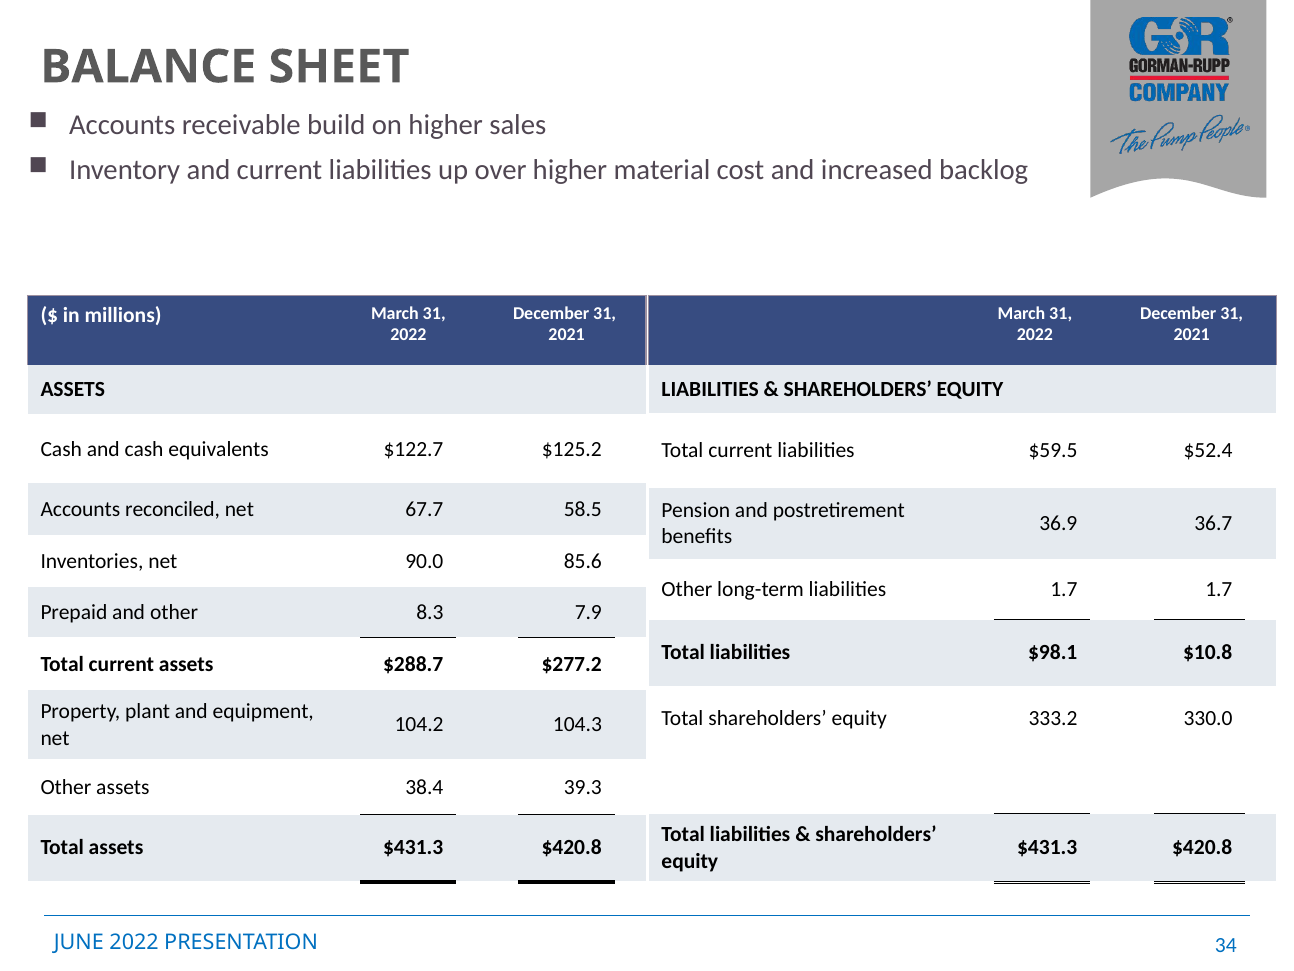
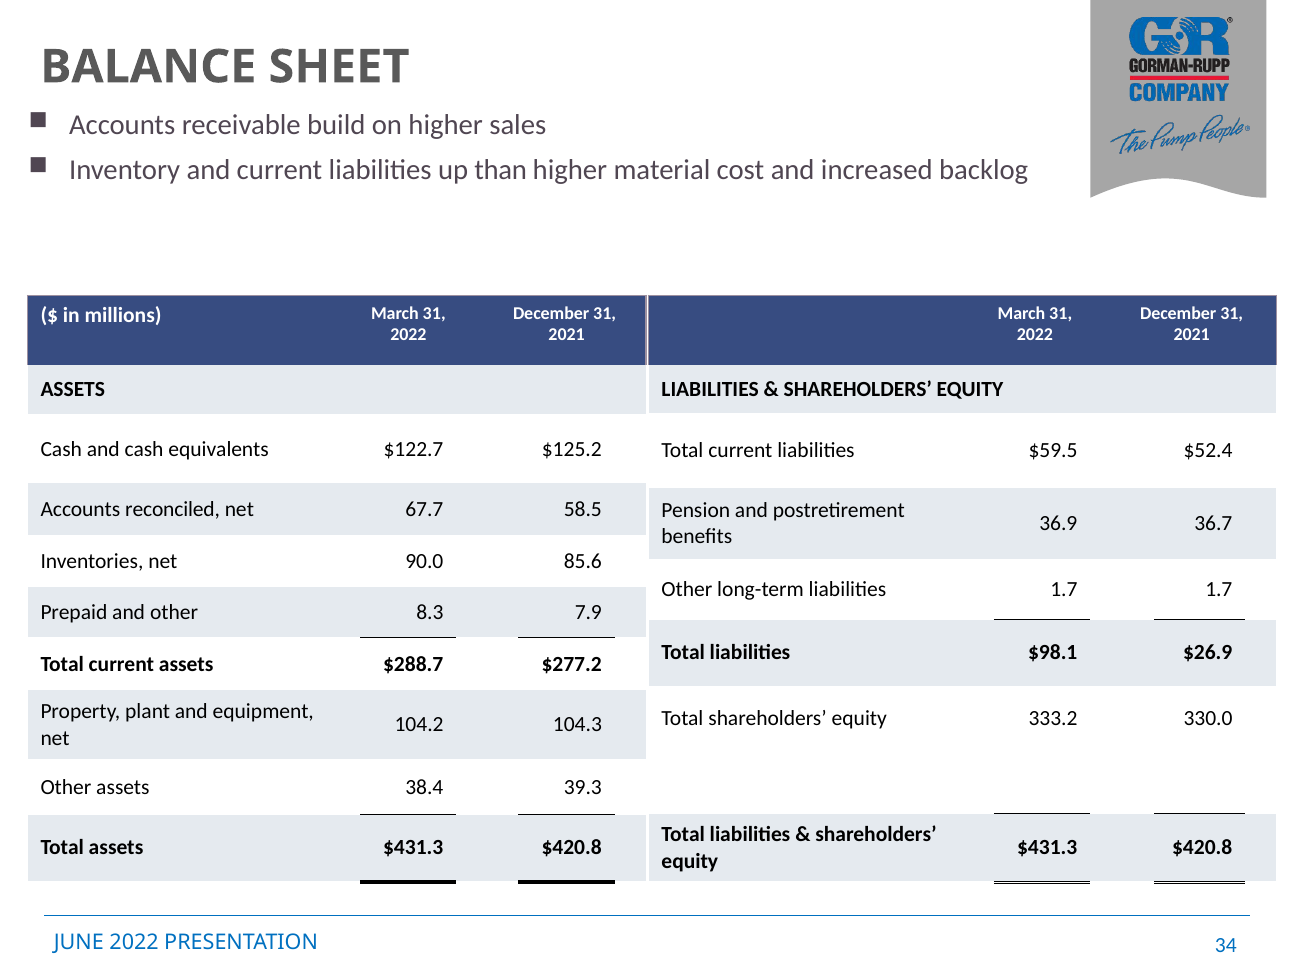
over: over -> than (501, 170)
$10.8: $10.8 -> $26.9 (1208, 652)
